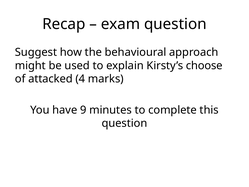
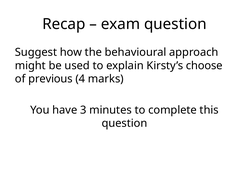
attacked: attacked -> previous (50, 79)
9: 9 -> 3 (83, 110)
